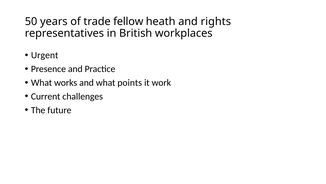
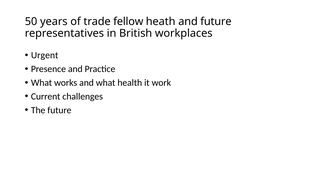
and rights: rights -> future (216, 22)
points: points -> health (130, 82)
